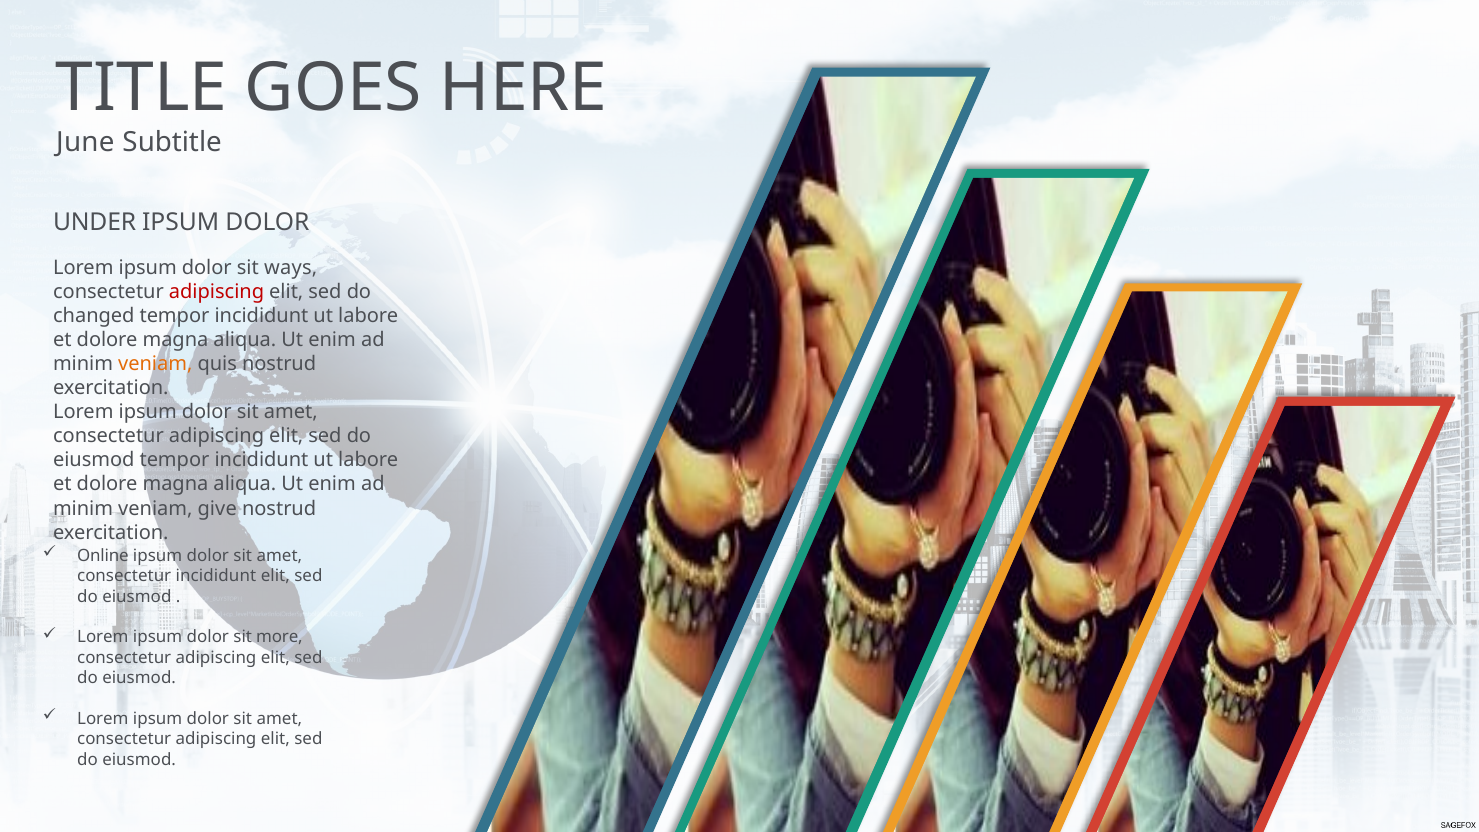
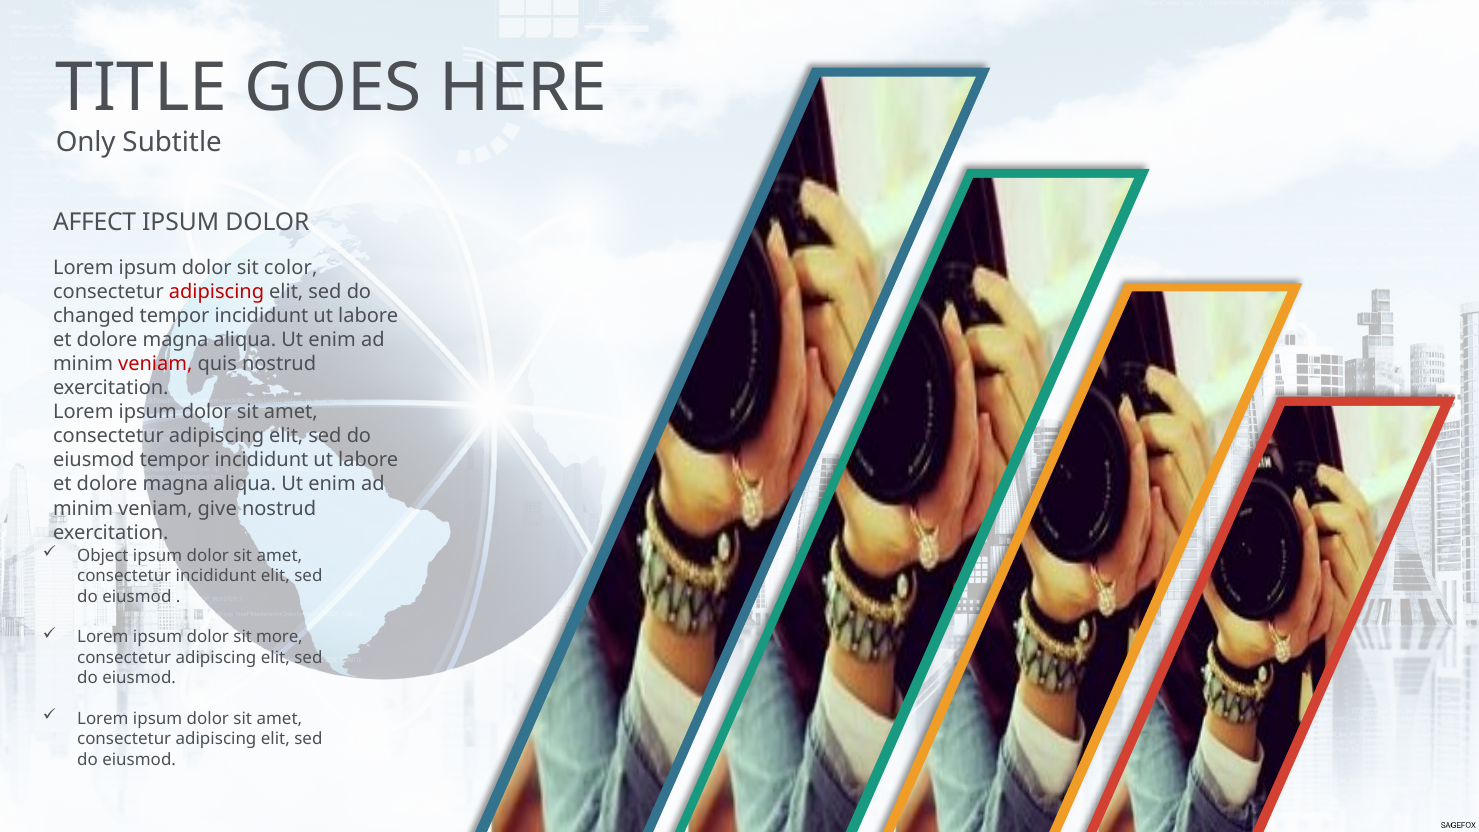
June: June -> Only (86, 142)
UNDER: UNDER -> AFFECT (95, 223)
ways: ways -> color (291, 268)
veniam colour: orange -> red (155, 364)
Online: Online -> Object (103, 556)
